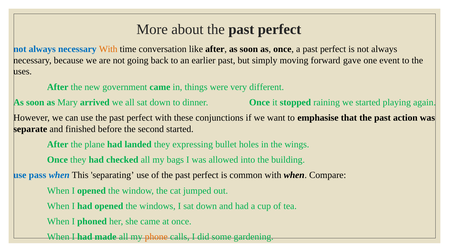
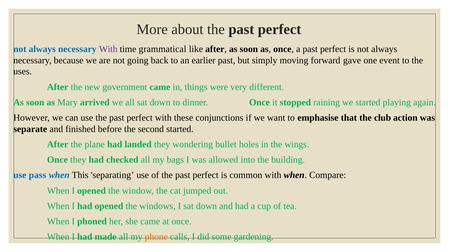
With colour: orange -> purple (108, 49)
conversation: conversation -> grammatical (163, 49)
that the past: past -> club (383, 118)
expressing: expressing -> wondering (193, 145)
